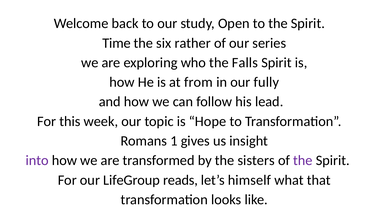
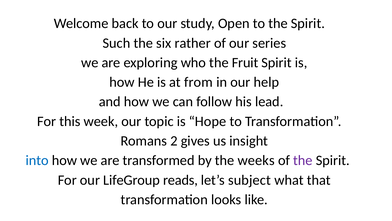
Time: Time -> Such (116, 43)
Falls: Falls -> Fruit (245, 62)
fully: fully -> help (266, 82)
1: 1 -> 2 (174, 141)
into colour: purple -> blue (37, 160)
sisters: sisters -> weeks (256, 160)
himself: himself -> subject (249, 180)
